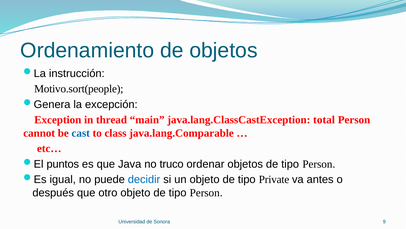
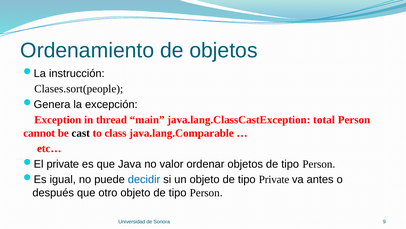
Motivo.sort(people: Motivo.sort(people -> Clases.sort(people (79, 89)
cast colour: blue -> black (81, 133)
puntos: puntos -> private (63, 164)
truco: truco -> valor (172, 164)
